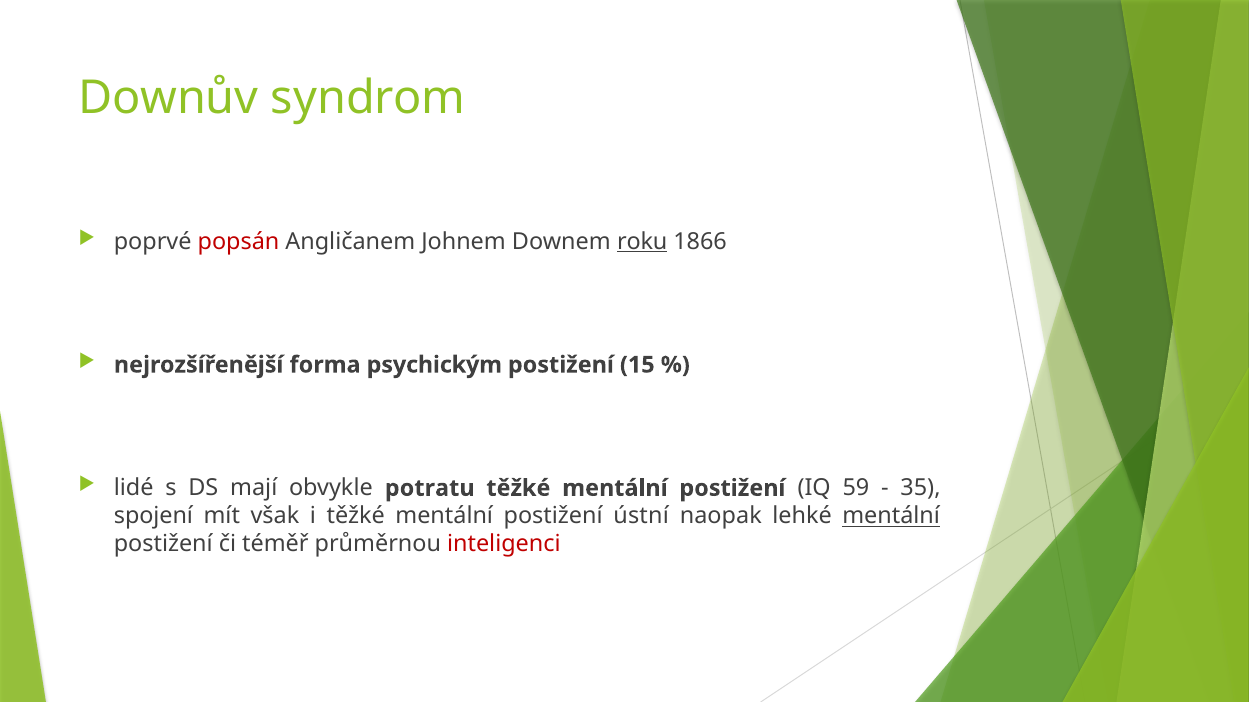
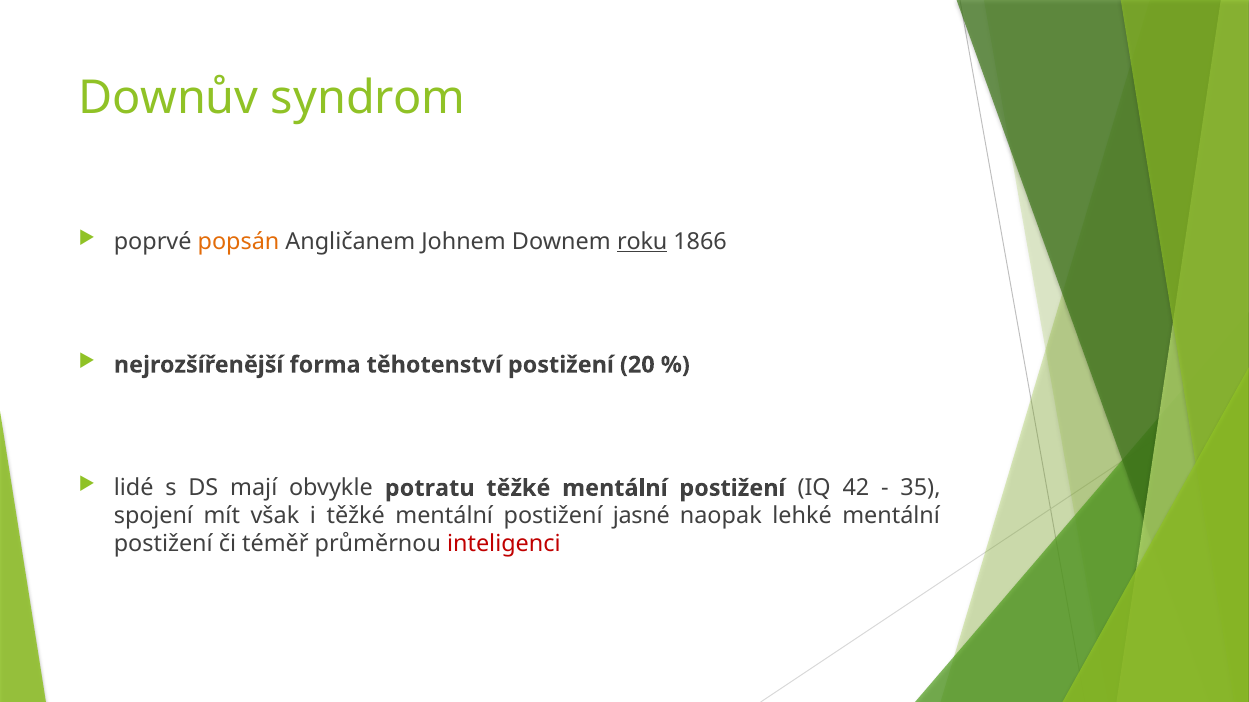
popsán colour: red -> orange (239, 242)
psychickým: psychickým -> těhotenství (434, 365)
15: 15 -> 20 (637, 365)
59: 59 -> 42 (856, 488)
ústní: ústní -> jasné (641, 517)
mentální underline: present -> none (891, 517)
